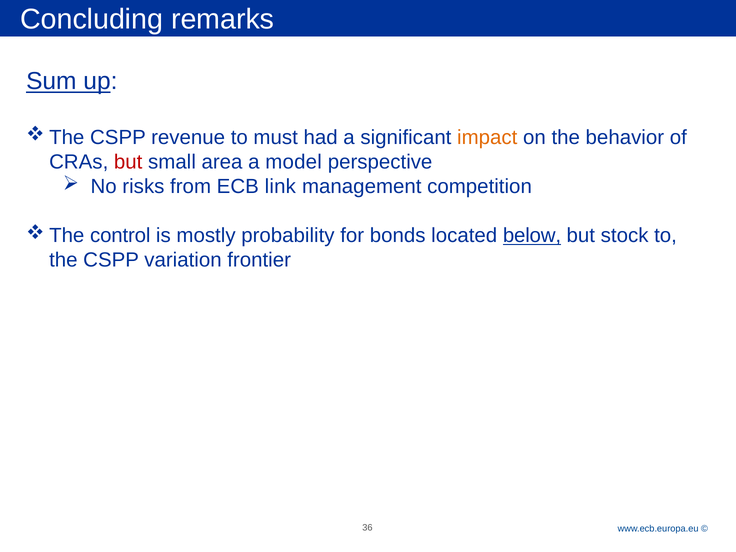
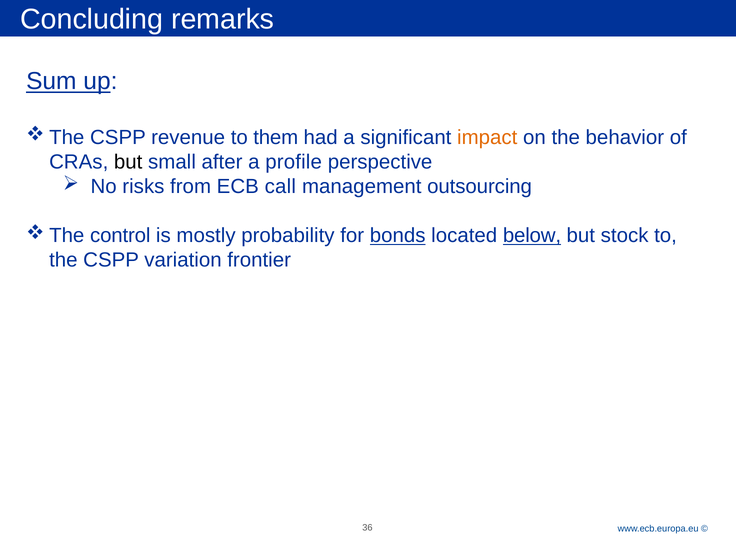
must: must -> them (276, 138)
but colour: red -> black (128, 162)
area: area -> after (222, 162)
model: model -> profile (294, 162)
link: link -> call (280, 187)
competition: competition -> outsourcing (480, 187)
bonds underline: none -> present (398, 236)
